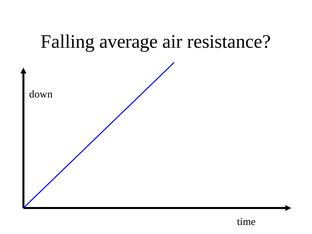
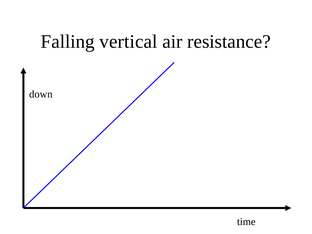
average: average -> vertical (128, 42)
